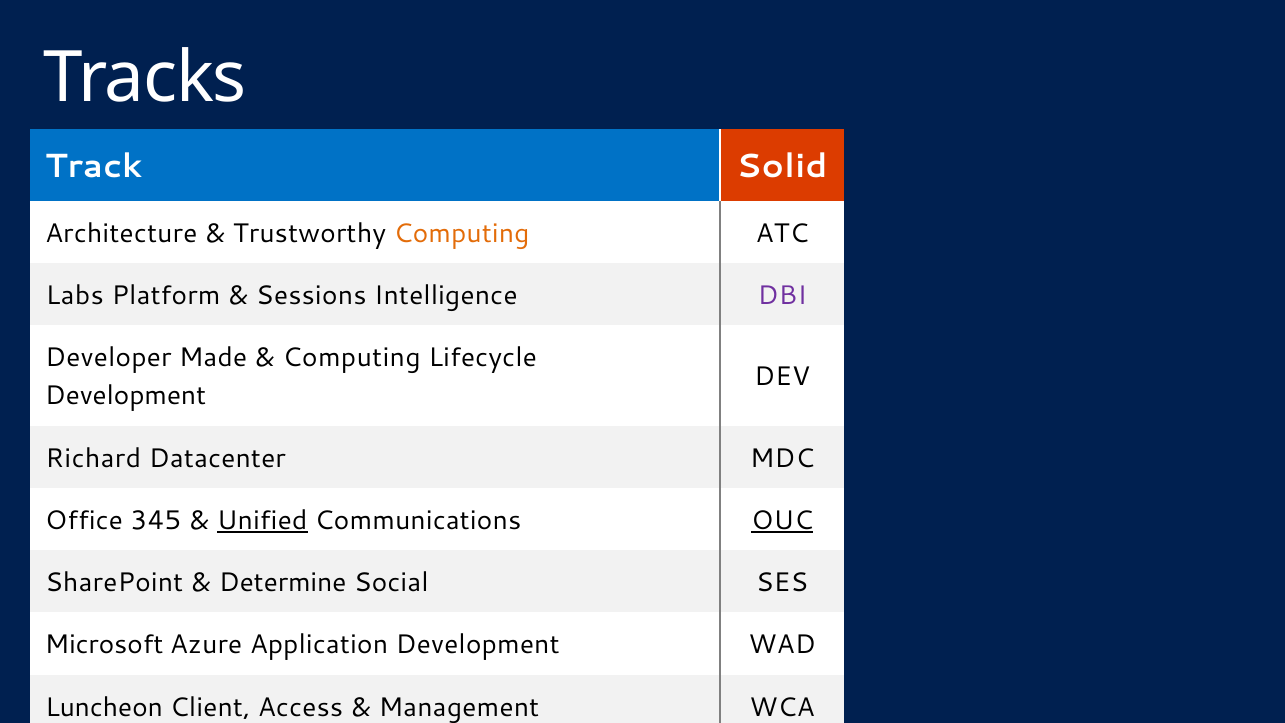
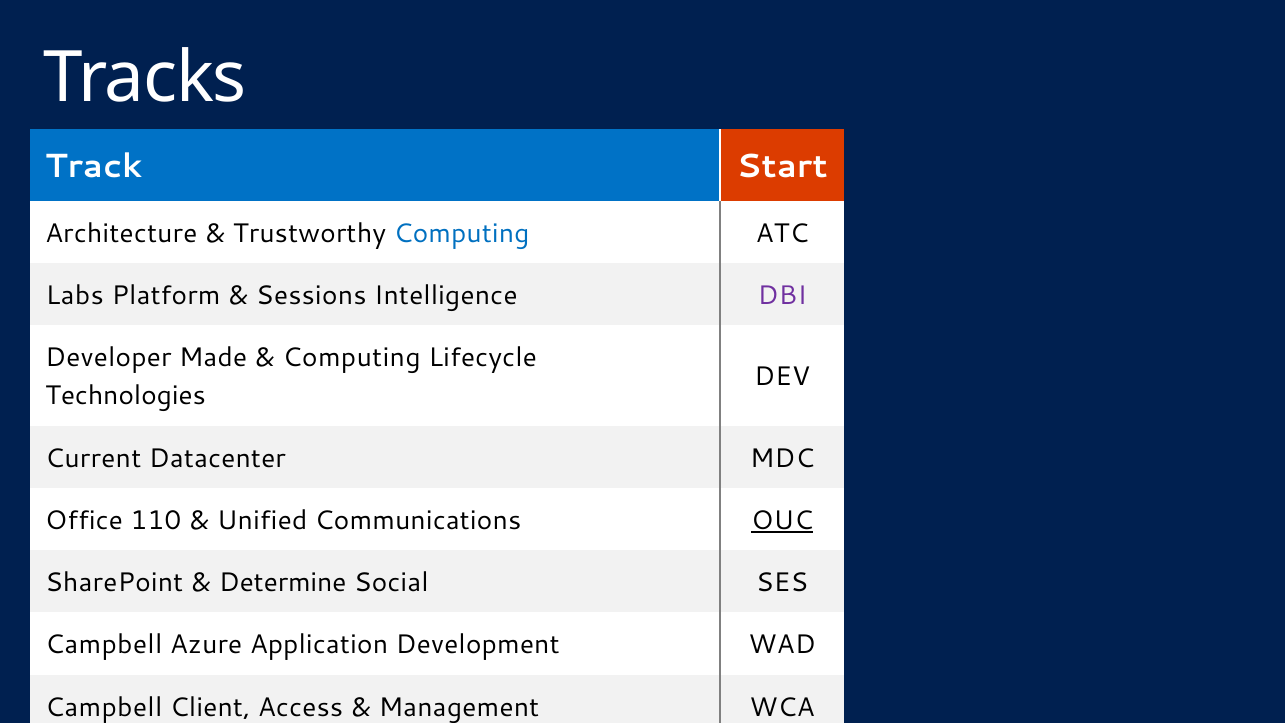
Solid: Solid -> Start (782, 167)
Computing colour: orange -> blue (462, 233)
Development: Development -> Technologies (126, 396)
Richard: Richard -> Current (93, 458)
345: 345 -> 110 (156, 521)
Unified underline: present -> none (262, 521)
Microsoft: Microsoft -> Campbell (104, 645)
Luncheon: Luncheon -> Campbell (104, 707)
